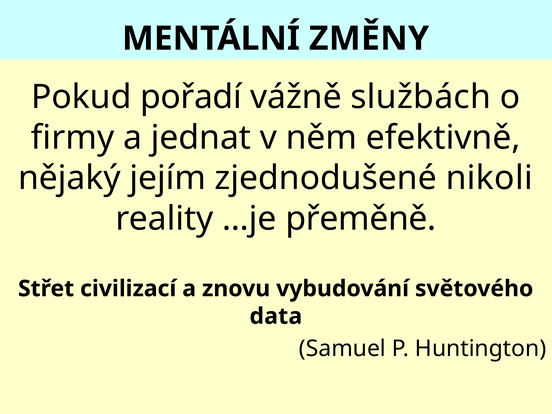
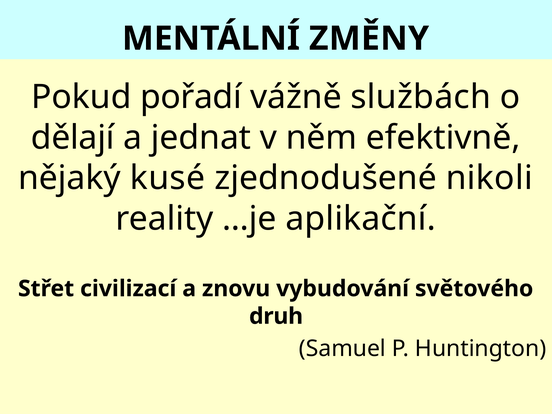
firmy: firmy -> dělají (73, 138)
jejím: jejím -> kusé (168, 178)
přeměně: přeměně -> aplikační (361, 219)
data: data -> druh (276, 316)
